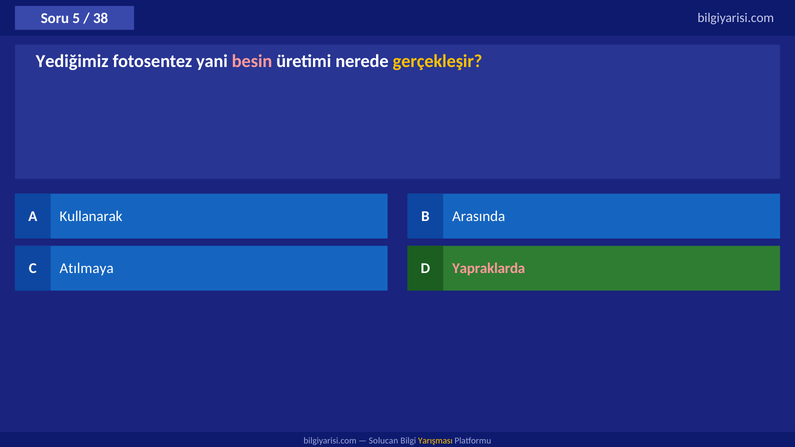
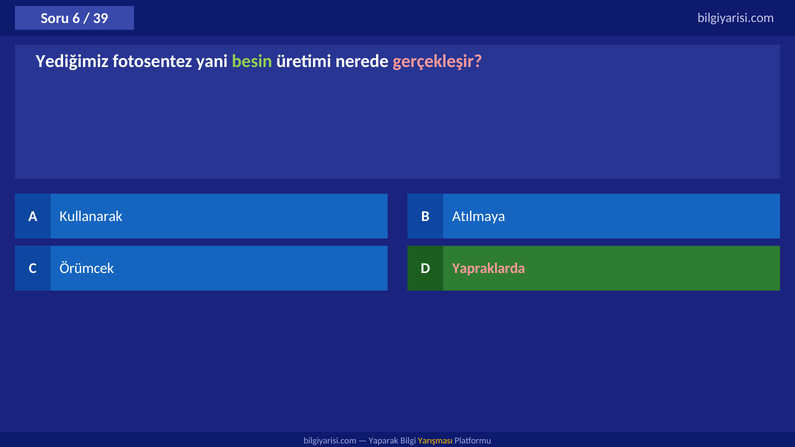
5: 5 -> 6 (76, 18)
38: 38 -> 39 (101, 18)
besin colour: pink -> light green (252, 61)
gerçekleşir colour: yellow -> pink (437, 61)
Arasında: Arasında -> Atılmaya (479, 216)
Atılmaya: Atılmaya -> Örümcek (87, 268)
Solucan: Solucan -> Yaparak (384, 441)
